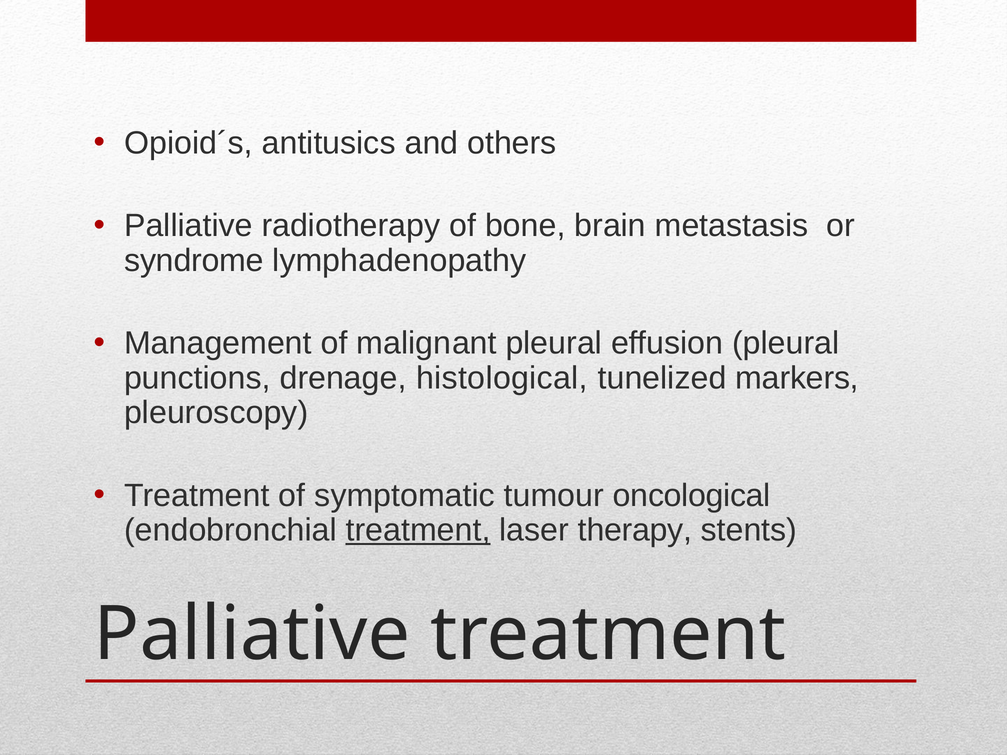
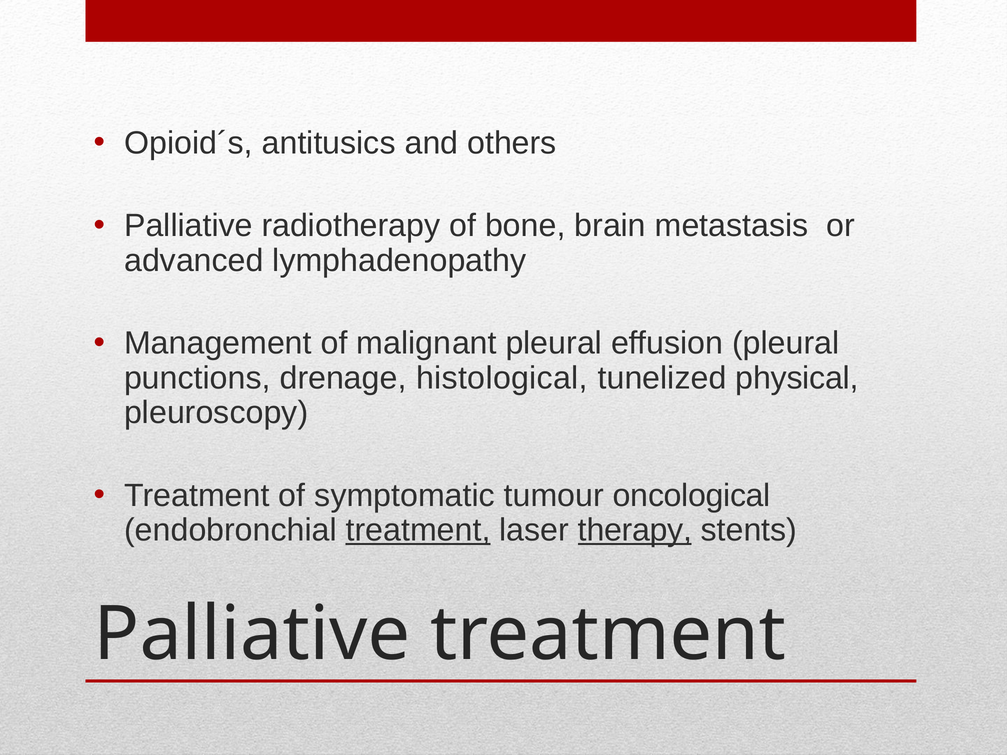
syndrome: syndrome -> advanced (194, 261)
markers: markers -> physical (797, 378)
therapy underline: none -> present (635, 530)
